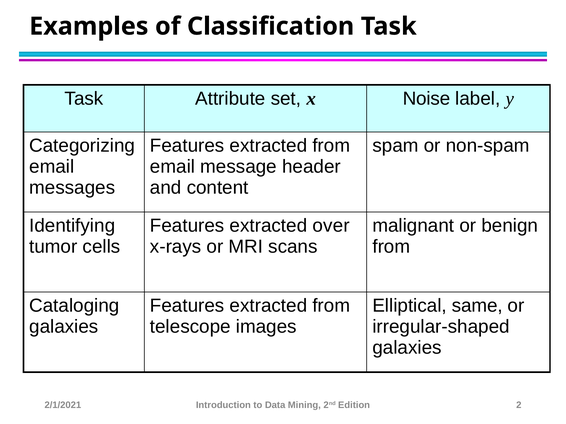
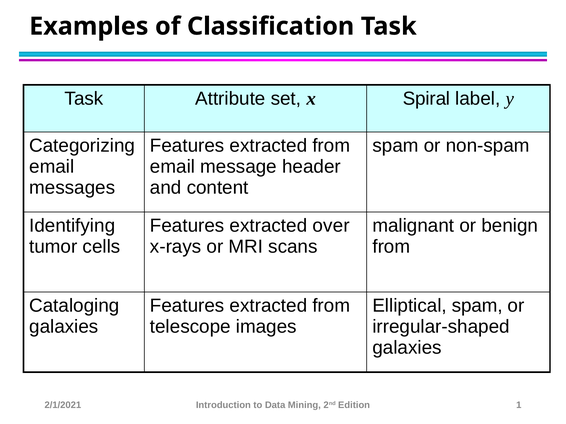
Noise: Noise -> Spiral (427, 99)
Elliptical same: same -> spam (477, 306)
2: 2 -> 1 (519, 405)
